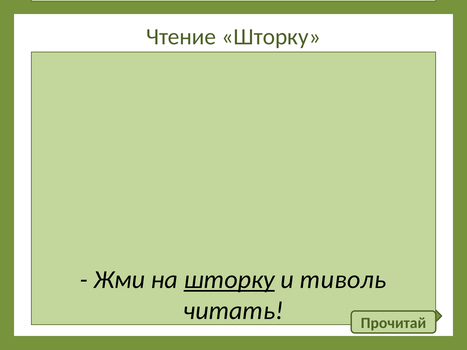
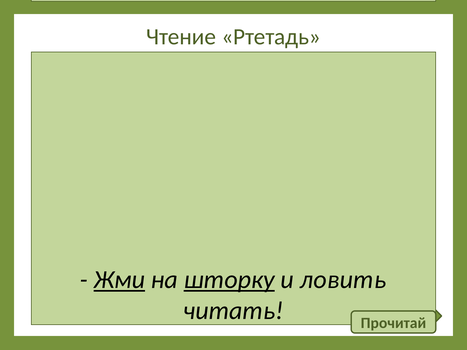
Чтение Шторку: Шторку -> Ртетадь (271, 37)
Жми underline: none -> present (119, 280)
тиволь: тиволь -> ловить (343, 280)
